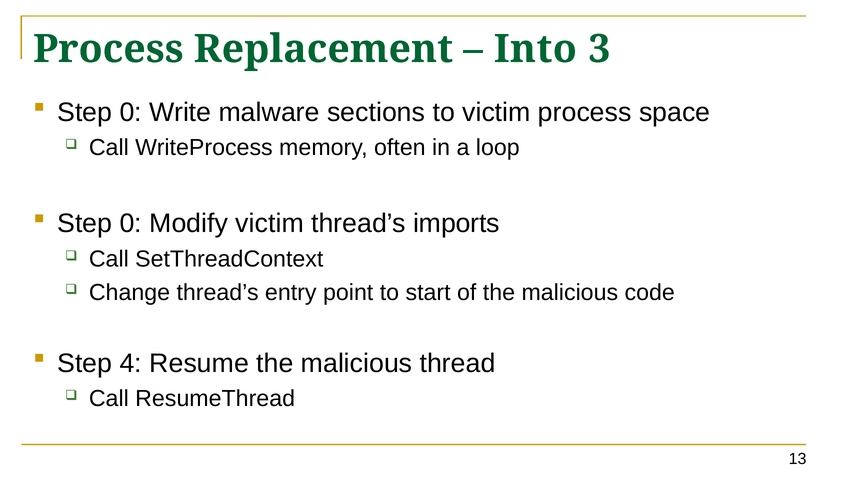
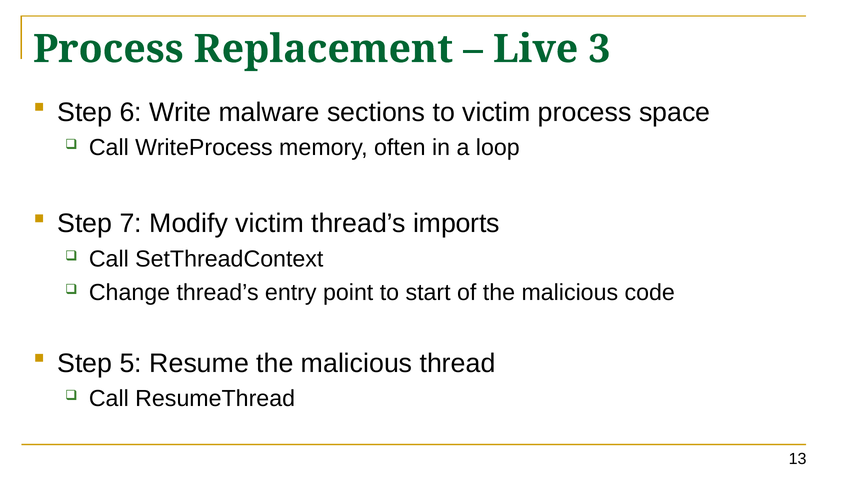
Into: Into -> Live (536, 49)
0: 0 -> 6 (131, 112)
0: 0 -> 7 (131, 223)
4: 4 -> 5 (131, 363)
